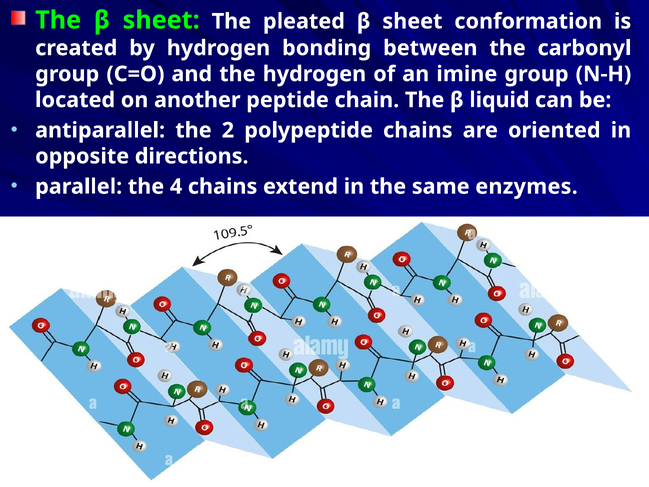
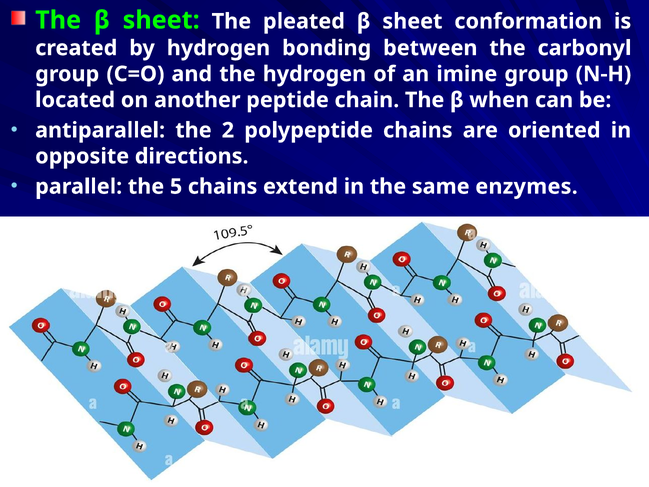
liquid: liquid -> when (499, 100)
4: 4 -> 5 (176, 186)
